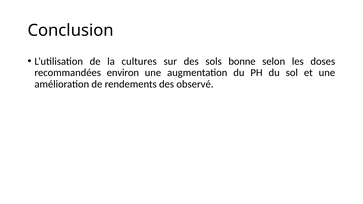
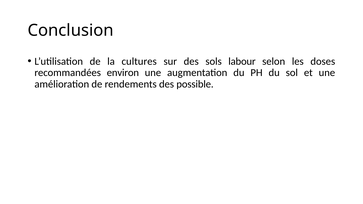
bonne: bonne -> labour (242, 61)
observé: observé -> possible (195, 84)
